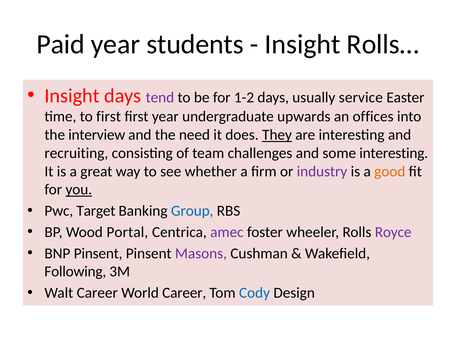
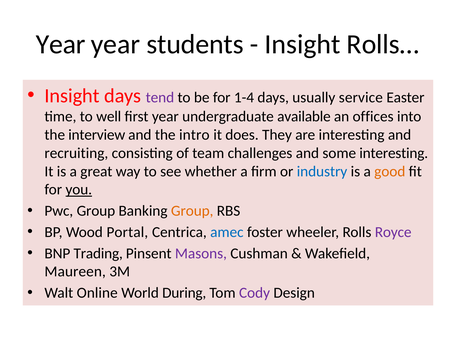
Paid: Paid -> Year (61, 44)
1-2: 1-2 -> 1-4 (244, 97)
to first: first -> well (109, 117)
upwards: upwards -> available (304, 117)
need: need -> intro (194, 135)
They underline: present -> none (277, 135)
industry colour: purple -> blue (322, 171)
Pwc Target: Target -> Group (96, 211)
Group colour: blue -> orange (192, 211)
amec colour: purple -> blue (227, 232)
BNP Pinsent: Pinsent -> Trading (98, 253)
Following: Following -> Maureen (75, 272)
Walt Career: Career -> Online (97, 293)
World Career: Career -> During (184, 293)
Cody colour: blue -> purple (254, 293)
